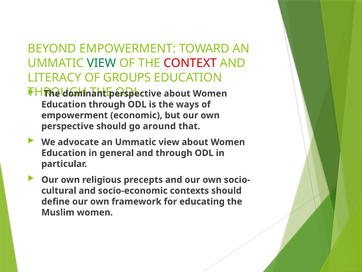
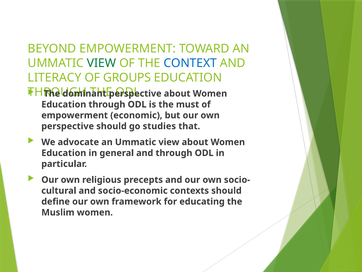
CONTEXT colour: red -> blue (190, 63)
ways: ways -> must (188, 104)
around: around -> studies (159, 126)
